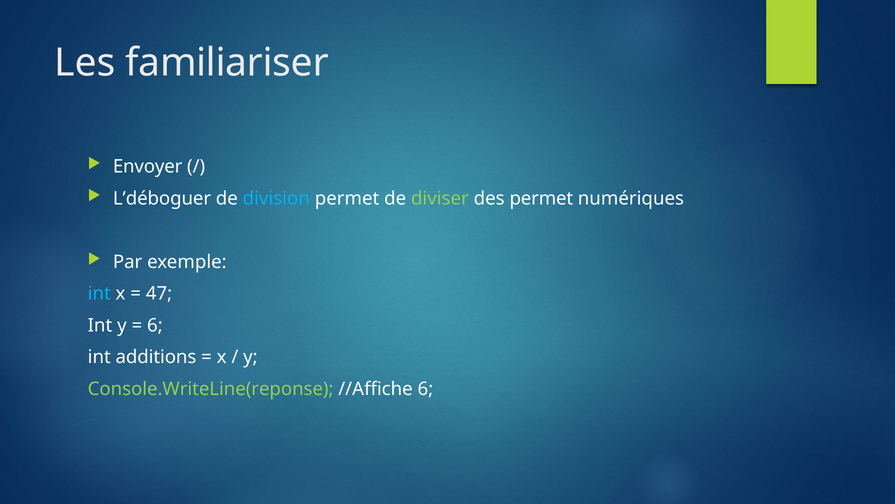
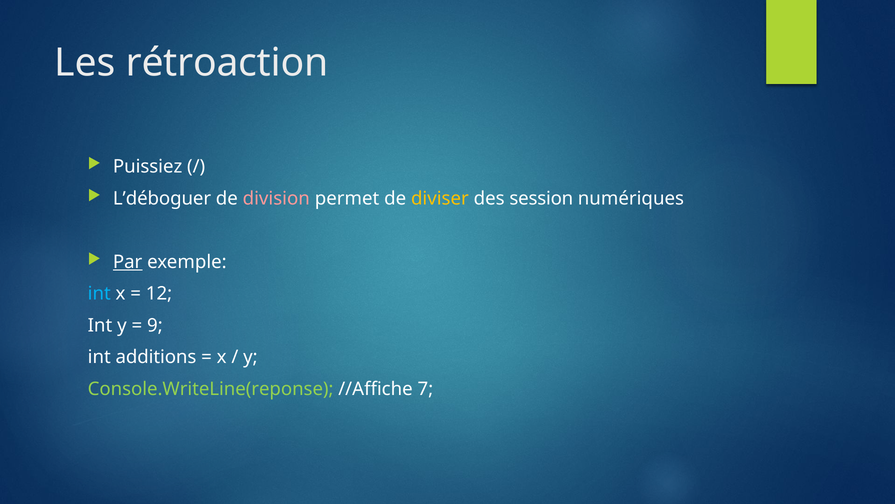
familiariser: familiariser -> rétroaction (227, 63)
Envoyer: Envoyer -> Puissiez (148, 167)
division colour: light blue -> pink (276, 198)
diviser colour: light green -> yellow (440, 198)
des permet: permet -> session (541, 198)
Par underline: none -> present (128, 262)
47: 47 -> 12 (159, 293)
6: 6 -> 9 (155, 325)
//Affiche 6: 6 -> 7 (425, 389)
